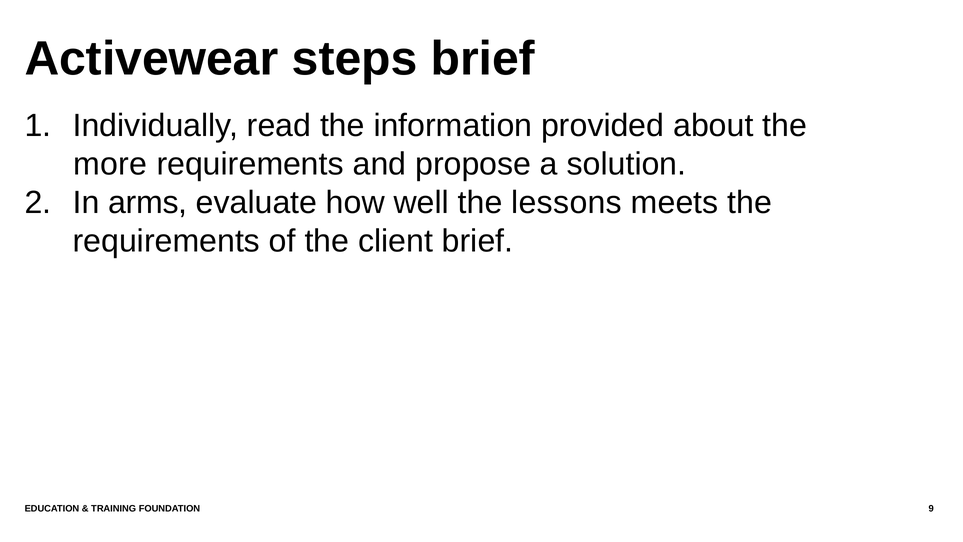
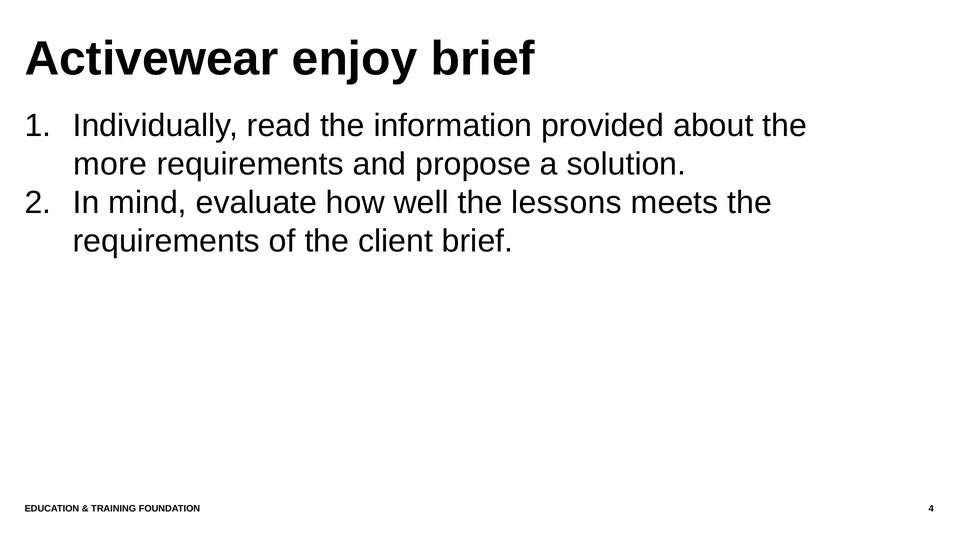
steps: steps -> enjoy (355, 59)
arms: arms -> mind (148, 202)
9: 9 -> 4 (931, 508)
